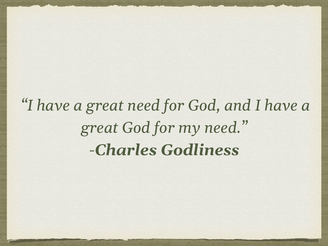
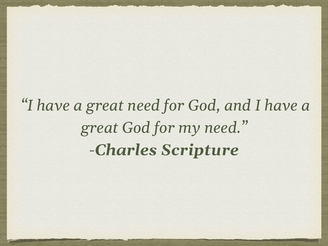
Godliness: Godliness -> Scripture (200, 150)
